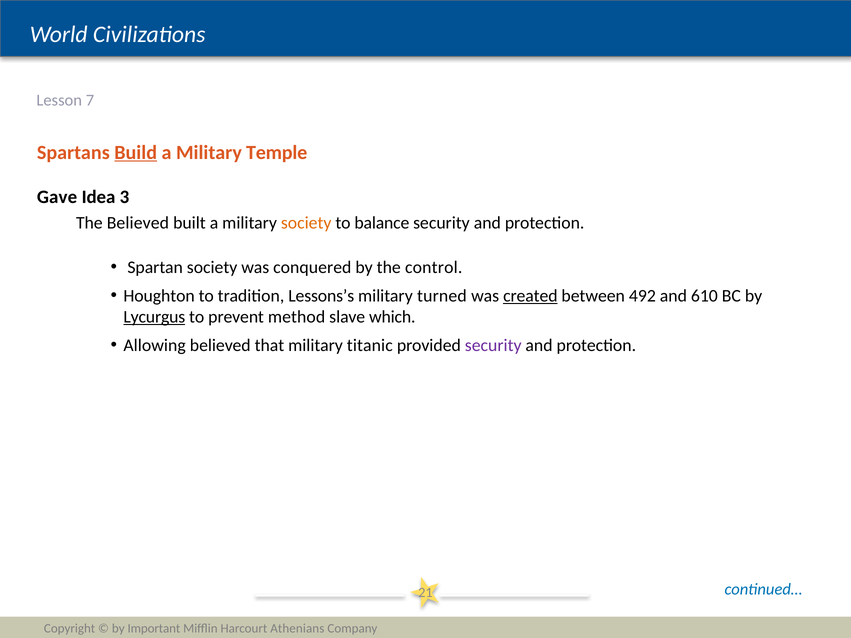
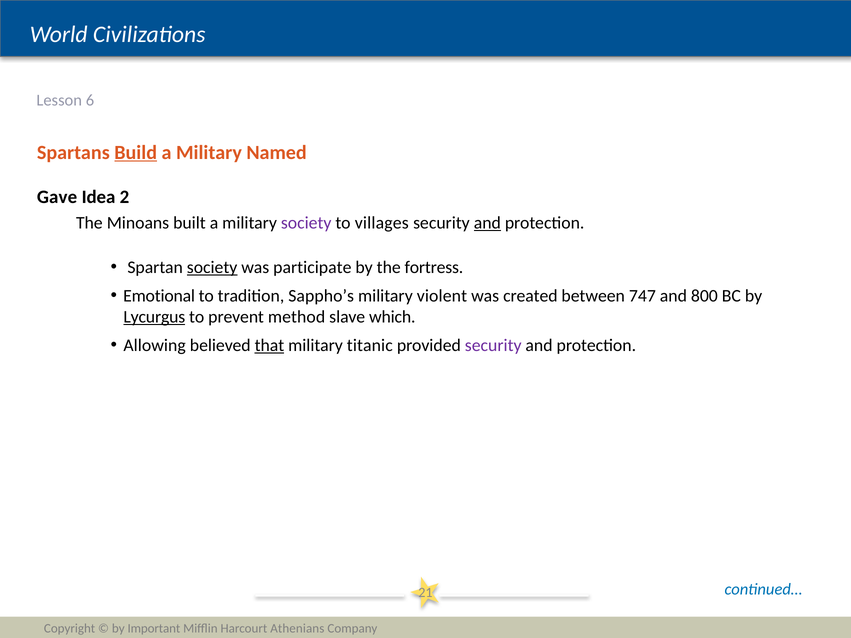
7: 7 -> 6 (90, 100)
Temple: Temple -> Named (277, 152)
3: 3 -> 2 (125, 197)
The Believed: Believed -> Minoans (138, 223)
society colour: orange -> purple (306, 223)
balance: balance -> villages (382, 223)
and underline: none -> present (487, 223)
society underline: none -> present (212, 267)
conquered: conquered -> participate (312, 267)
control: control -> fortress (434, 267)
Houghton: Houghton -> Emotional (159, 296)
Lessons’s: Lessons’s -> Sappho’s (321, 296)
turned: turned -> violent (442, 296)
created underline: present -> none (530, 296)
492: 492 -> 747 (642, 296)
610: 610 -> 800 (704, 296)
that underline: none -> present (269, 345)
